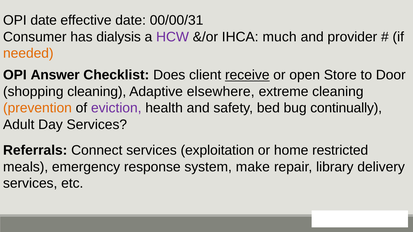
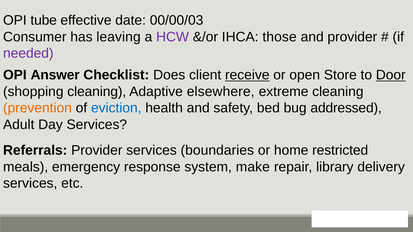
OPI date: date -> tube (44, 20)
00/00/31: 00/00/31 -> 00/00/03 (177, 20)
dialysis: dialysis -> leaving (119, 37)
much: much -> those (280, 37)
needed colour: orange -> purple (28, 53)
Door underline: none -> present (391, 75)
eviction colour: purple -> blue (116, 108)
continually: continually -> addressed (346, 108)
Referrals Connect: Connect -> Provider (97, 151)
exploitation: exploitation -> boundaries (217, 151)
